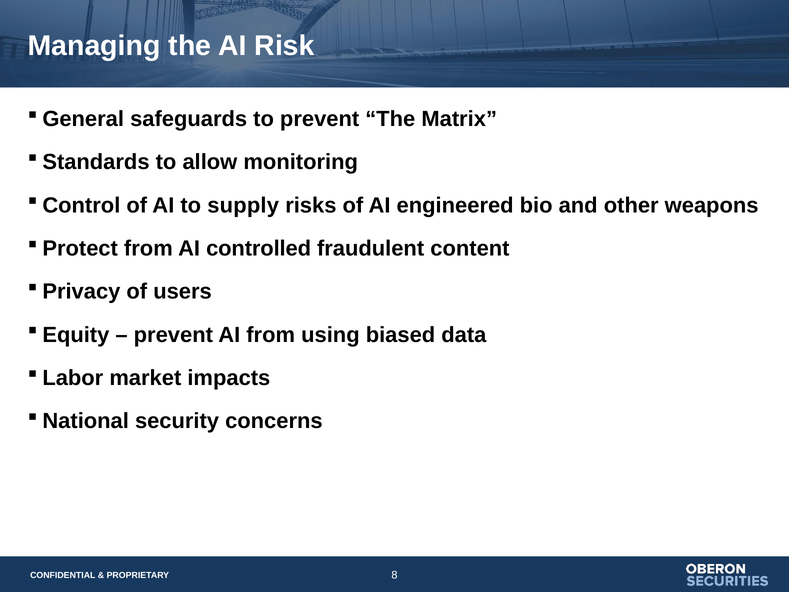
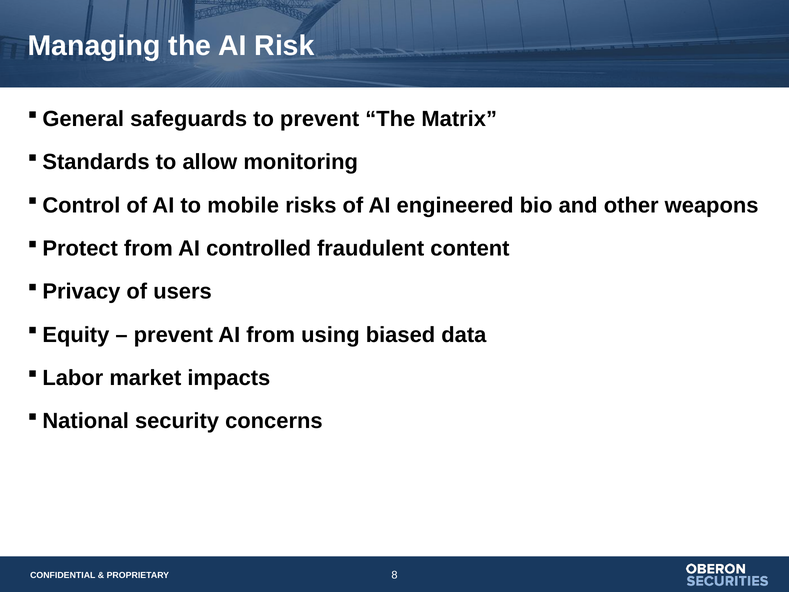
supply: supply -> mobile (243, 205)
